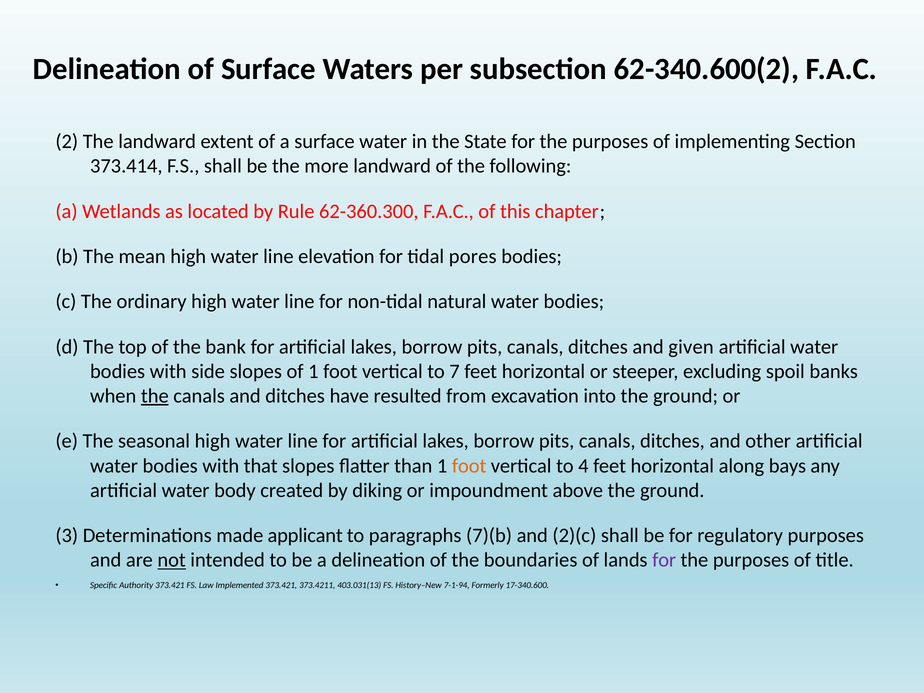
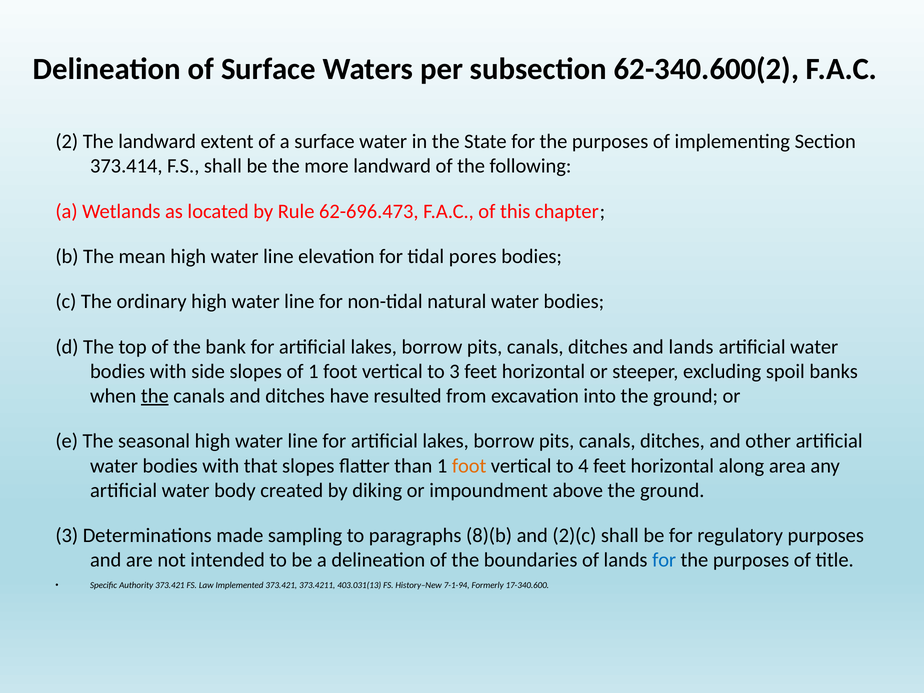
62-360.300: 62-360.300 -> 62-696.473 (369, 211)
and given: given -> lands (691, 347)
to 7: 7 -> 3 (455, 371)
bays: bays -> area (787, 466)
applicant: applicant -> sampling (305, 536)
7)(b: 7)(b -> 8)(b (489, 536)
not underline: present -> none (172, 560)
for colour: purple -> blue (664, 560)
